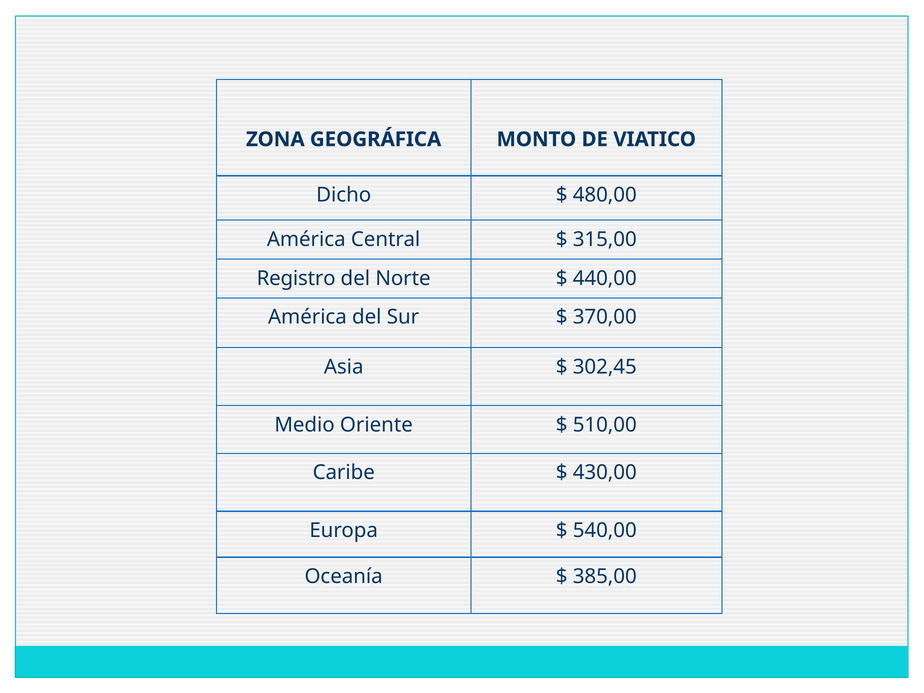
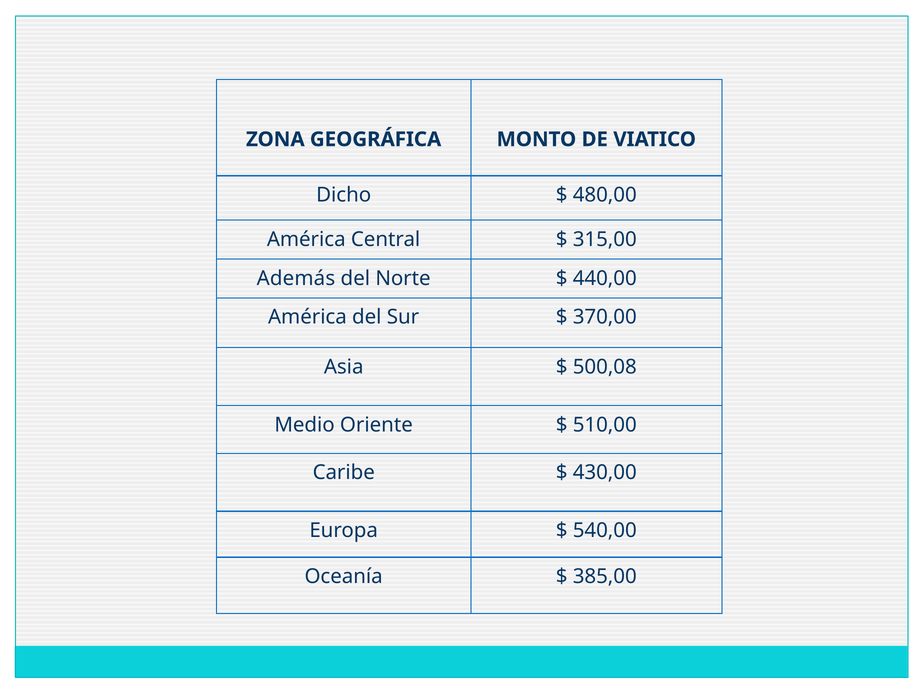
Registro: Registro -> Además (296, 278)
302,45: 302,45 -> 500,08 (605, 367)
